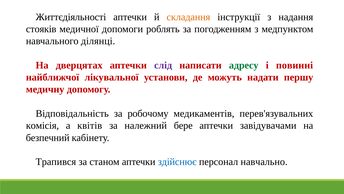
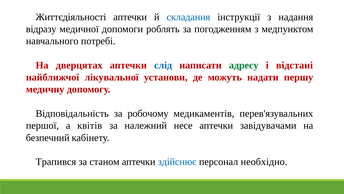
складання colour: orange -> blue (188, 17)
стояків: стояків -> відразу (41, 29)
ділянці: ділянці -> потребі (98, 41)
слід colour: purple -> blue (163, 65)
повинні: повинні -> відстані (295, 65)
комісія: комісія -> першої (42, 125)
бере: бере -> несе (183, 125)
навчально: навчально -> необхідно (264, 161)
